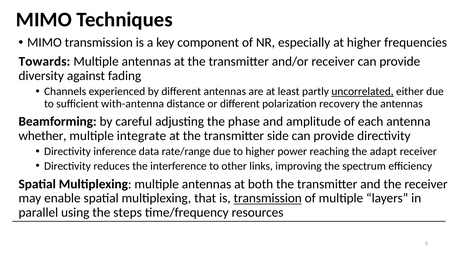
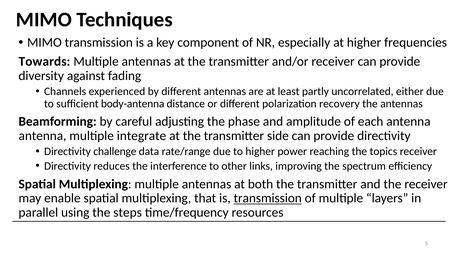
uncorrelated underline: present -> none (363, 92)
with-antenna: with-antenna -> body-antenna (133, 104)
whether: whether -> antenna (42, 136)
inference: inference -> challenge (115, 152)
adapt: adapt -> topics (383, 152)
